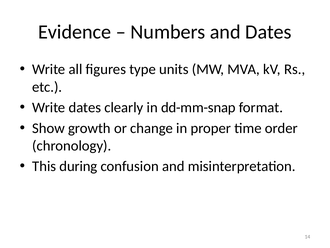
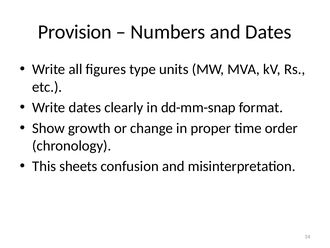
Evidence: Evidence -> Provision (75, 32)
during: during -> sheets (78, 166)
